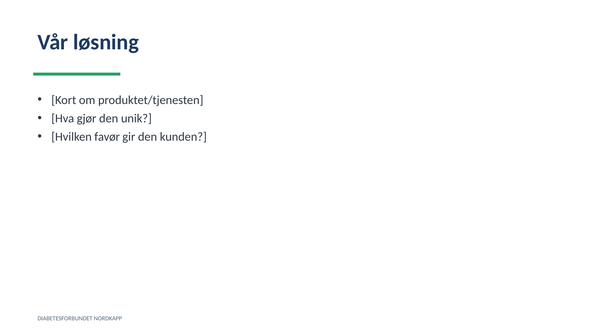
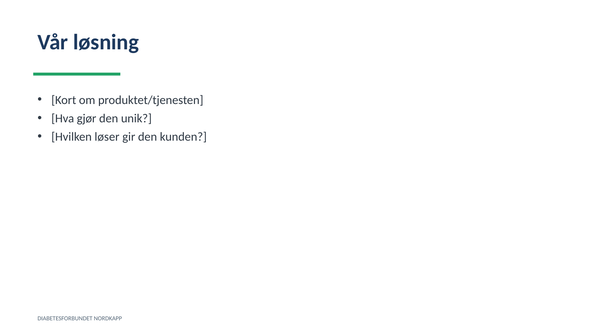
favør: favør -> løser (107, 137)
